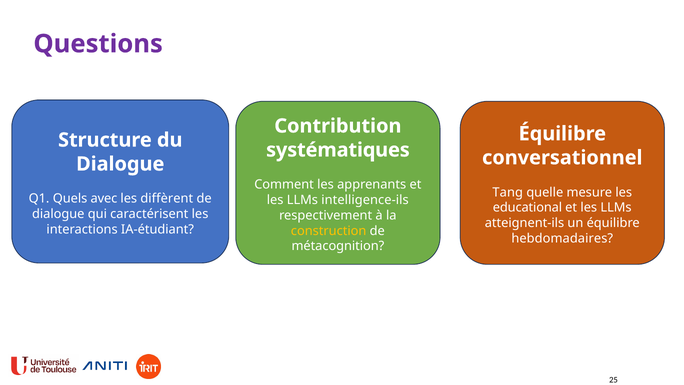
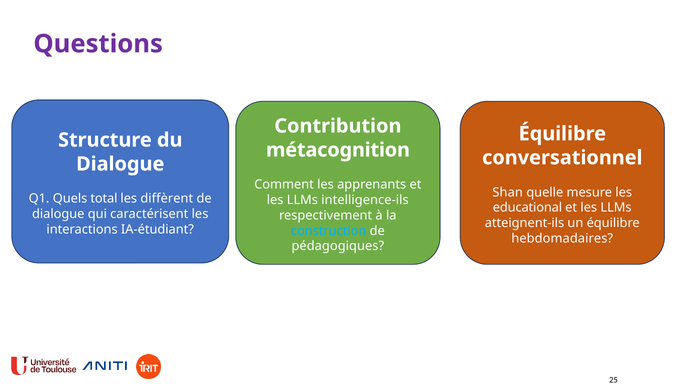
systématiques: systématiques -> métacognition (338, 150)
Tang: Tang -> Shan (508, 192)
avec: avec -> total (104, 198)
construction colour: yellow -> light blue (329, 231)
métacognition: métacognition -> pédagogiques (338, 246)
